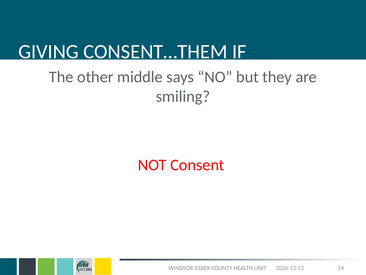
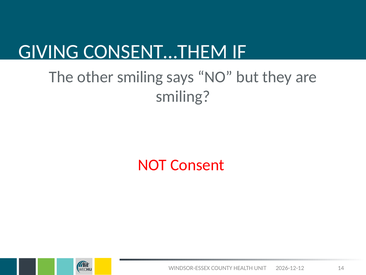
other middle: middle -> smiling (140, 77)
